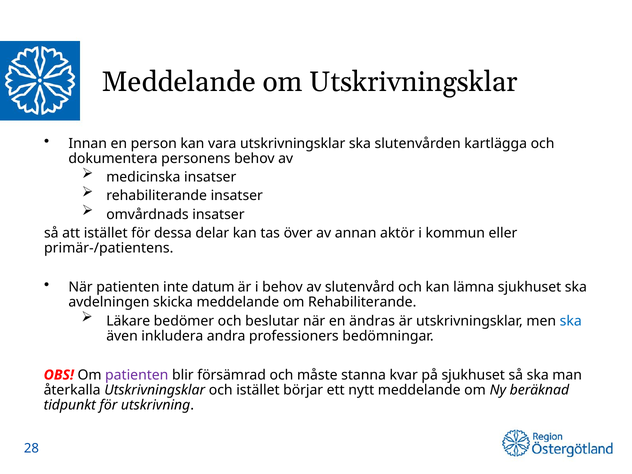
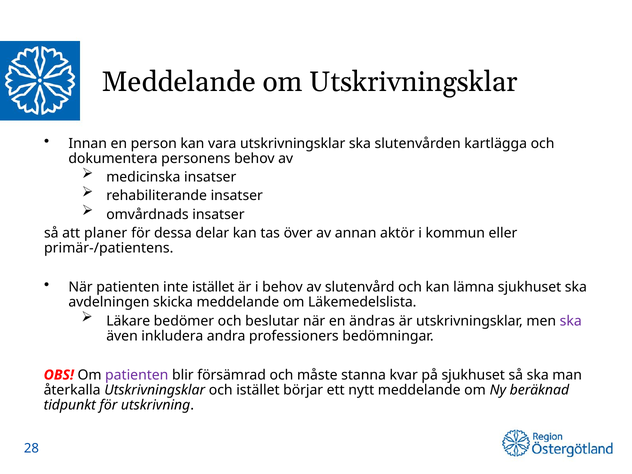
att istället: istället -> planer (106, 233)
inte datum: datum -> istället (213, 287)
om Rehabiliterande: Rehabiliterande -> Läkemedelslista (362, 302)
ska colour: blue -> purple (571, 321)
